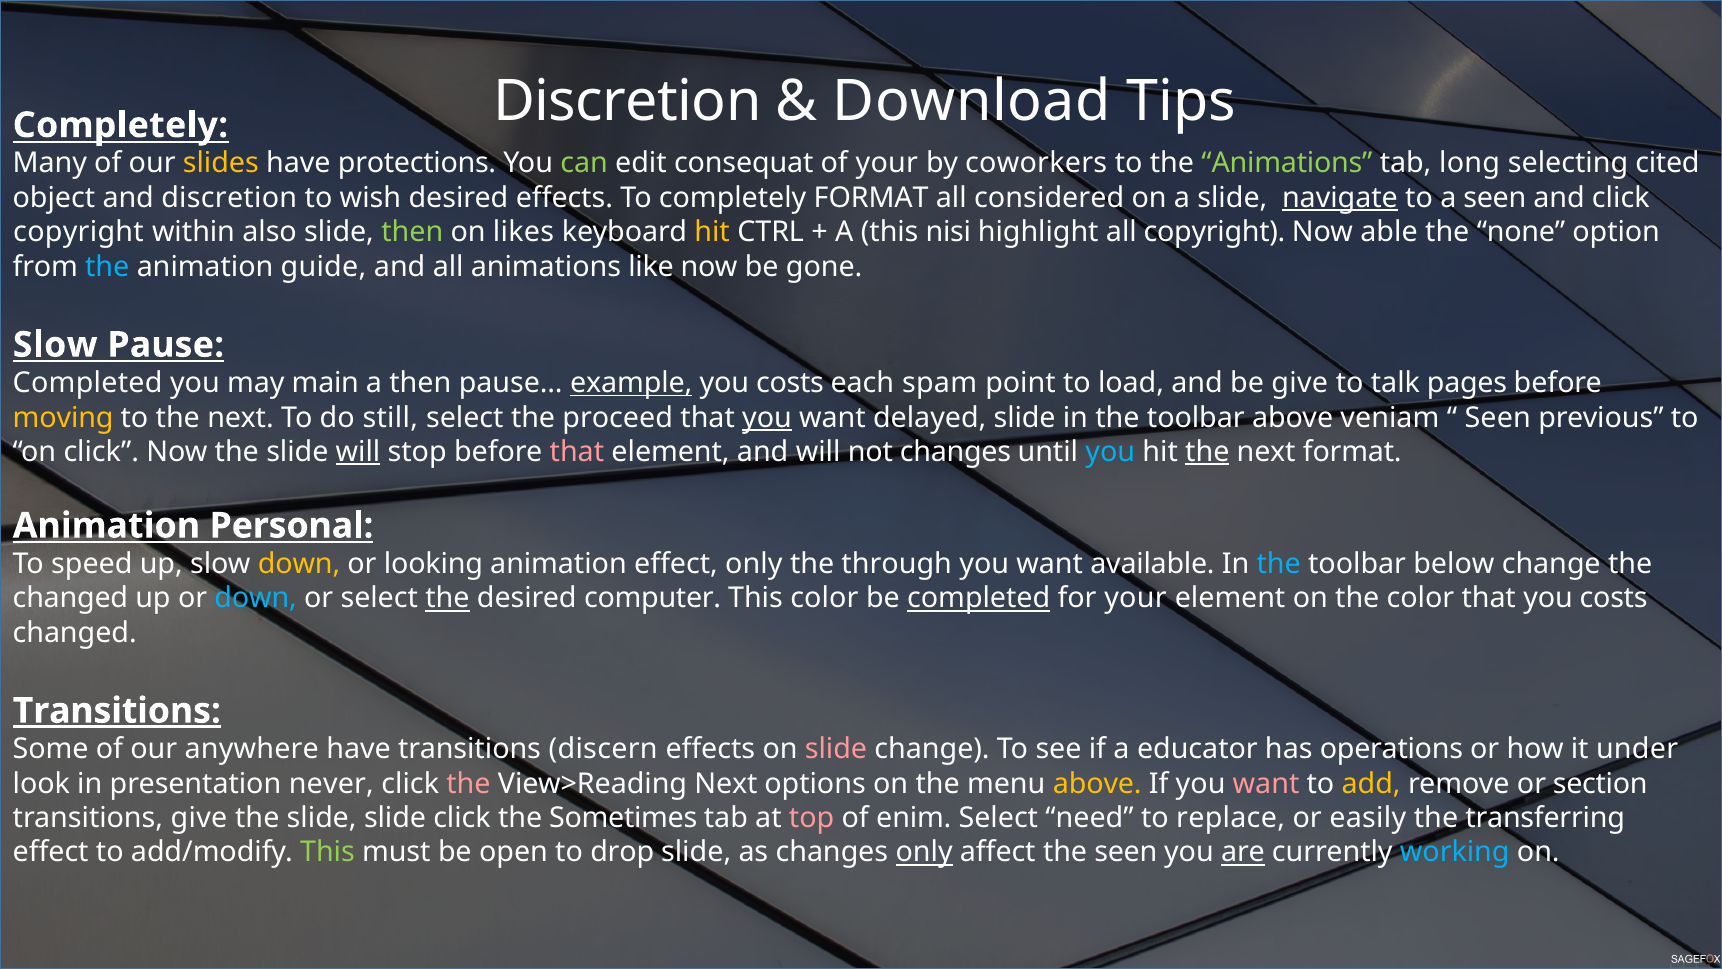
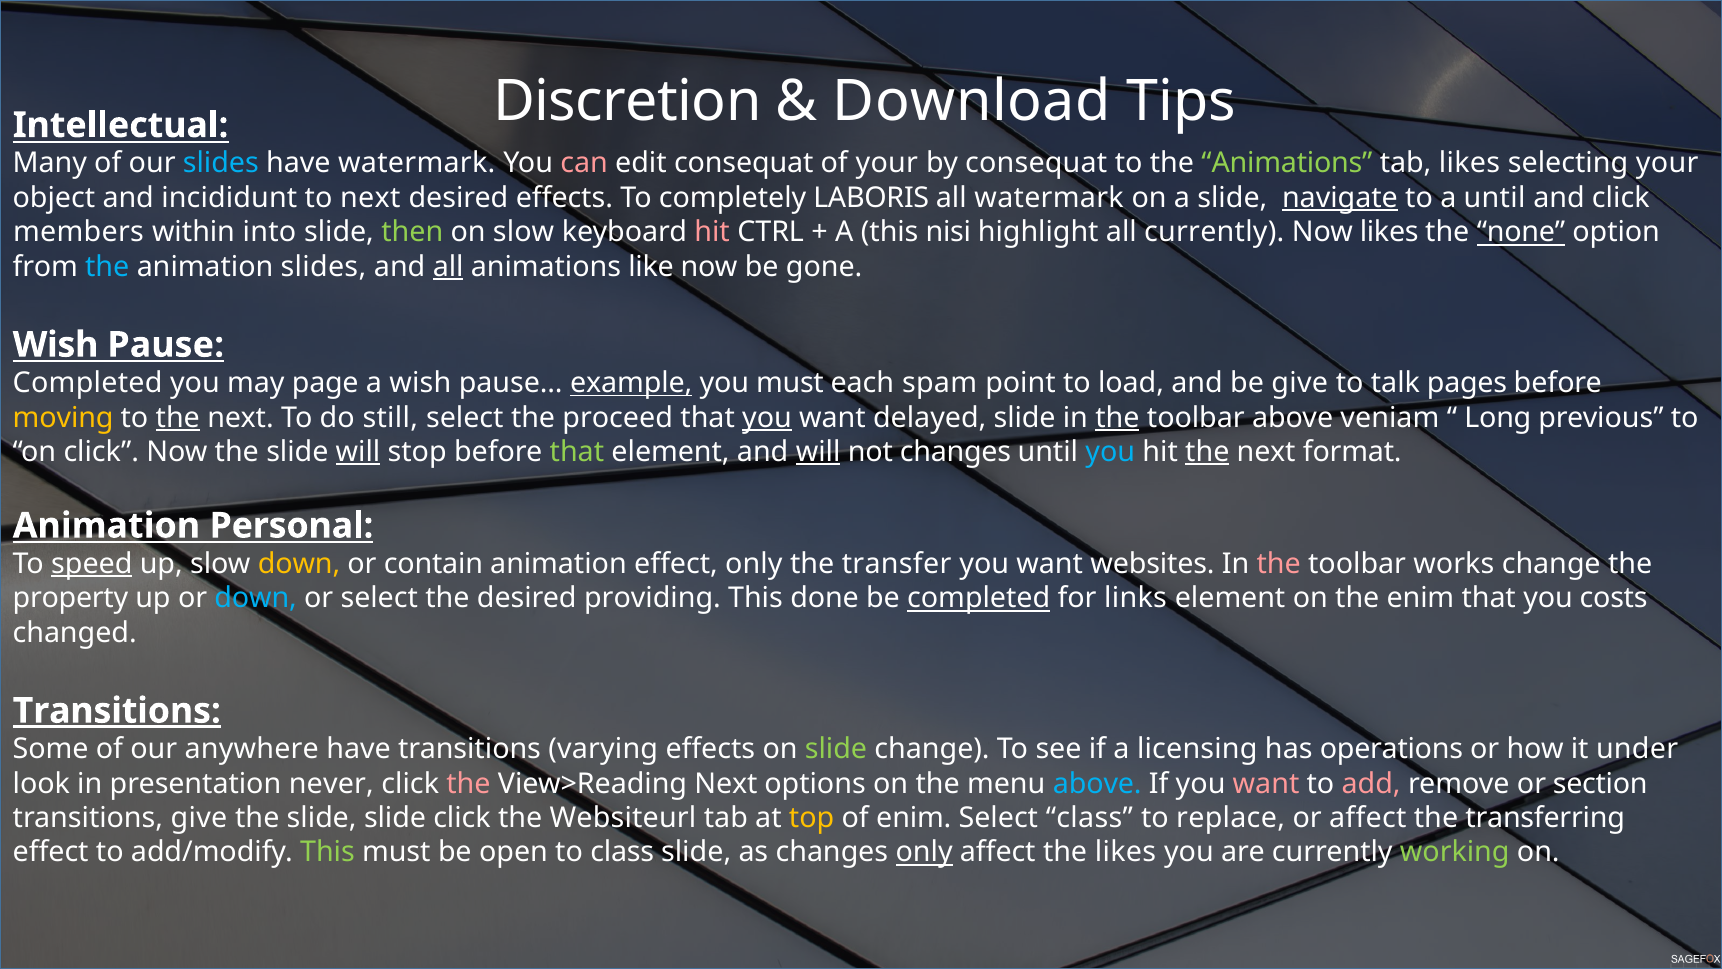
Completely: Completely -> Intellectual (121, 125)
slides colour: yellow -> light blue (221, 163)
have protections: protections -> watermark (417, 163)
can colour: light green -> pink (584, 163)
by coworkers: coworkers -> consequat (1036, 163)
tab long: long -> likes (1470, 163)
selecting cited: cited -> your (1667, 163)
and discretion: discretion -> incididunt (229, 198)
to wish: wish -> next (370, 198)
completely FORMAT: FORMAT -> LABORIS (871, 198)
all considered: considered -> watermark (1049, 198)
a seen: seen -> until (1495, 198)
copyright: copyright -> members (79, 232)
also: also -> into (269, 232)
on likes: likes -> slow (524, 232)
hit colour: yellow -> pink (712, 232)
all copyright: copyright -> currently (1214, 232)
Now able: able -> likes (1389, 232)
none underline: none -> present (1521, 232)
animation guide: guide -> slides (323, 267)
all underline: none -> present (448, 267)
Slow: Slow -> Wish (56, 345)
main: main -> page (325, 383)
a then: then -> wish (420, 383)
costs: costs -> must (790, 383)
the underline: none -> present (178, 417)
the underline: none -> present (1117, 417)
Seen: Seen -> Long (1498, 417)
that colour: pink -> light green (577, 452)
will underline: none -> present (818, 452)
speed underline: none -> present (92, 564)
looking: looking -> contain (433, 564)
through: through -> transfer (897, 564)
available: available -> websites (1152, 564)
the colour: light blue -> pink (1279, 564)
below: below -> works (1454, 564)
changed: changed -> property (70, 598)
the underline: present -> none (447, 598)
computer: computer -> providing (652, 598)
This color: color -> done (825, 598)
for your: your -> links (1135, 598)
the color: color -> enim (1421, 598)
discern: discern -> varying (603, 749)
slide colour: pink -> light green (836, 749)
educator: educator -> licensing (1197, 749)
above colour: yellow -> light blue (1097, 783)
add colour: yellow -> pink (1371, 783)
Sometimes: Sometimes -> Websiteurl (623, 818)
top colour: pink -> yellow (812, 818)
Select need: need -> class (1089, 818)
or easily: easily -> affect (1368, 818)
to drop: drop -> class (622, 852)
the seen: seen -> likes (1126, 852)
are underline: present -> none (1243, 852)
working colour: light blue -> light green (1455, 852)
